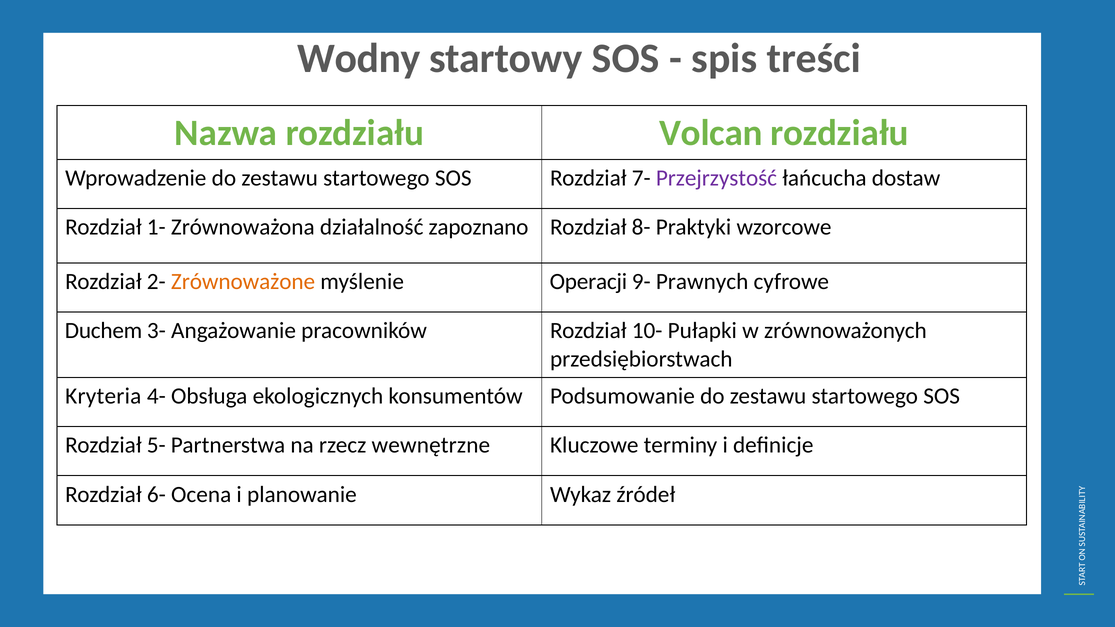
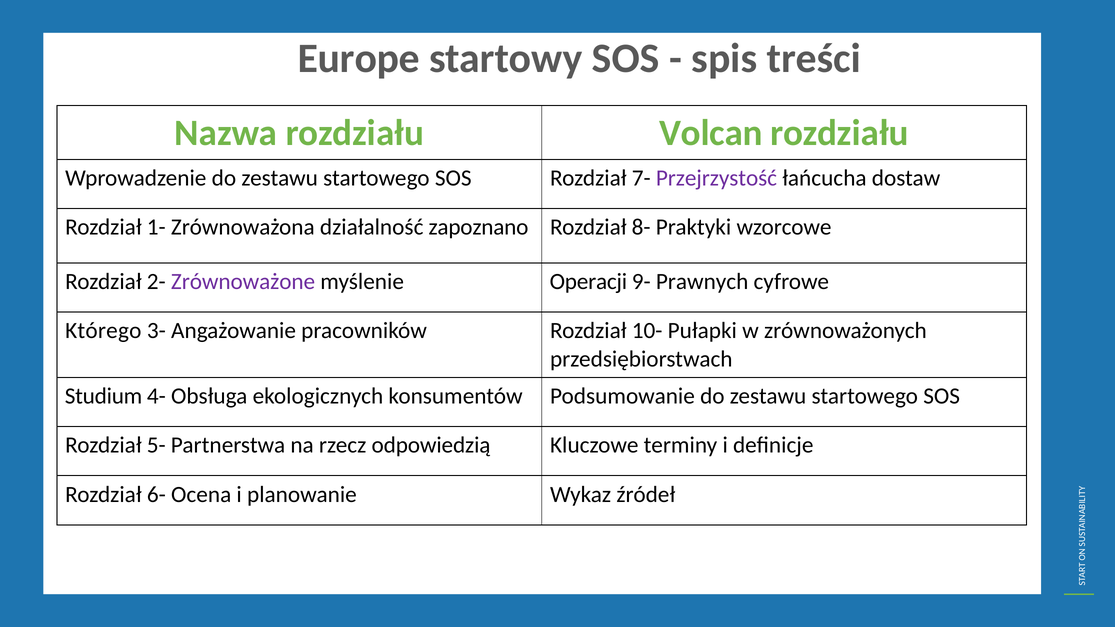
Wodny: Wodny -> Europe (359, 58)
Zrównoważone colour: orange -> purple (243, 282)
Duchem: Duchem -> Którego (103, 331)
Kryteria: Kryteria -> Studium (104, 396)
wewnętrzne: wewnętrzne -> odpowiedzią (431, 445)
